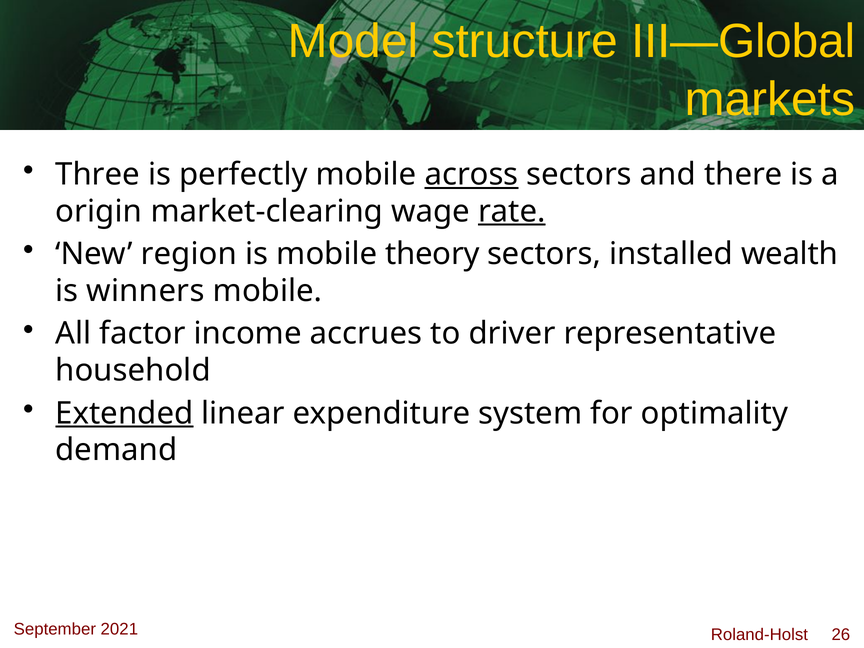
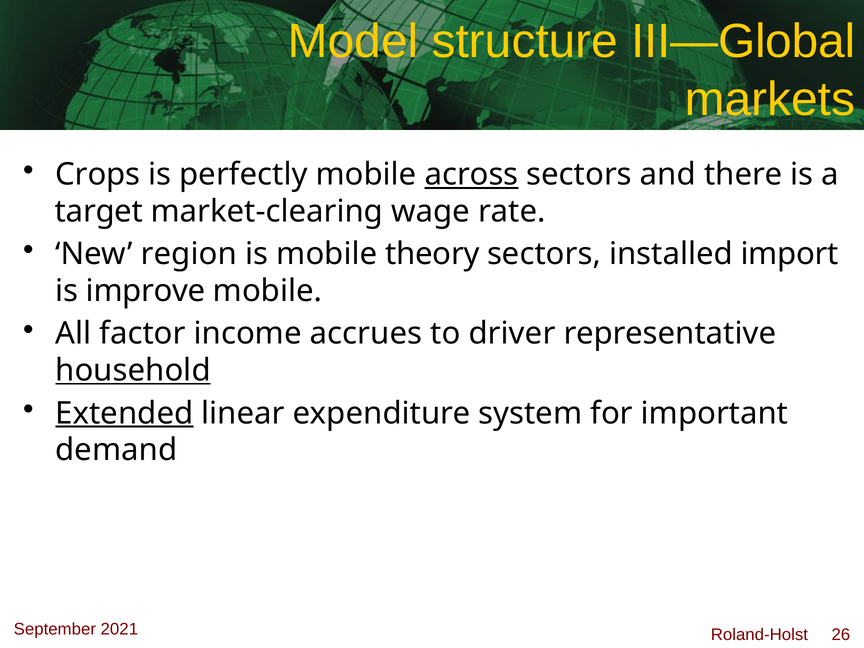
Three: Three -> Crops (98, 175)
origin: origin -> target (99, 211)
rate underline: present -> none (512, 211)
wealth: wealth -> import (790, 254)
winners: winners -> improve (146, 291)
household underline: none -> present (133, 370)
optimality: optimality -> important (715, 413)
